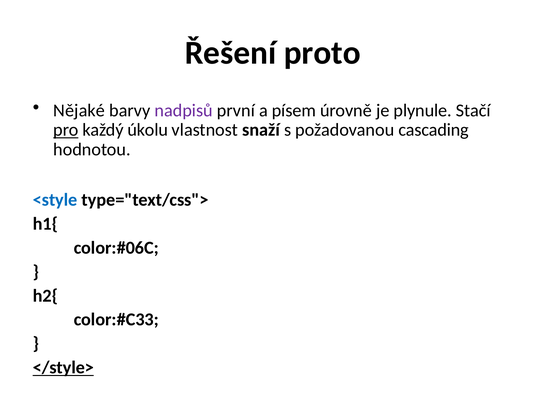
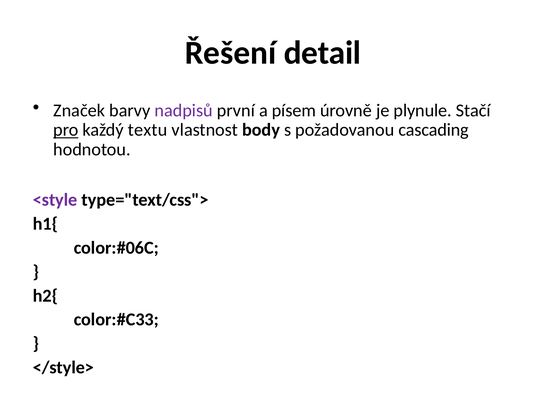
proto: proto -> detail (322, 53)
Nějaké: Nějaké -> Značek (79, 110)
úkolu: úkolu -> textu (148, 130)
snaží: snaží -> body (261, 130)
<style colour: blue -> purple (55, 200)
</style> underline: present -> none (63, 368)
